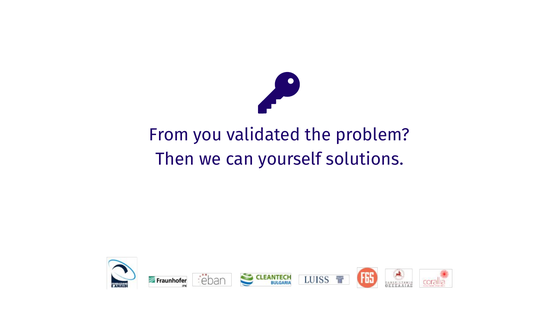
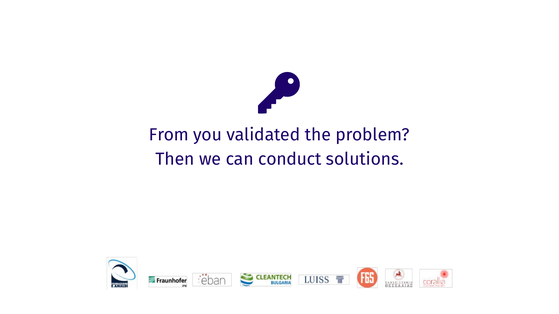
yourself: yourself -> conduct (290, 159)
